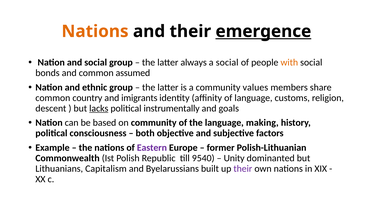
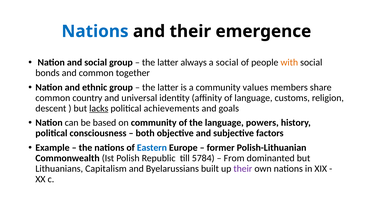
Nations colour: orange -> blue (95, 31)
emergence underline: present -> none (263, 31)
assumed: assumed -> together (133, 73)
imigrants: imigrants -> universal (139, 98)
instrumentally: instrumentally -> achievements (171, 108)
making: making -> powers (262, 123)
Eastern colour: purple -> blue (152, 147)
9540: 9540 -> 5784 (203, 158)
Unity: Unity -> From (234, 158)
